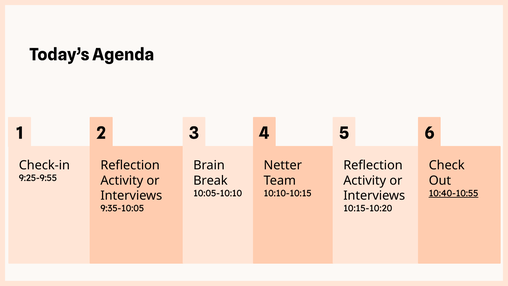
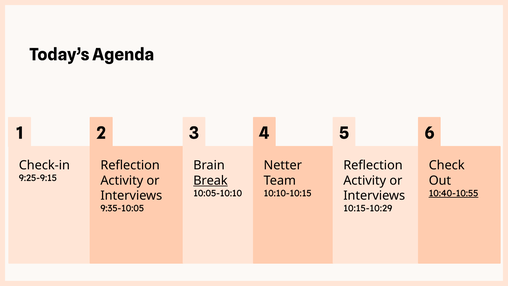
9:25-9:55: 9:25-9:55 -> 9:25-9:15 (38, 178)
Break underline: none -> present (210, 180)
10:15-10:20: 10:15-10:20 -> 10:15-10:29 (368, 208)
